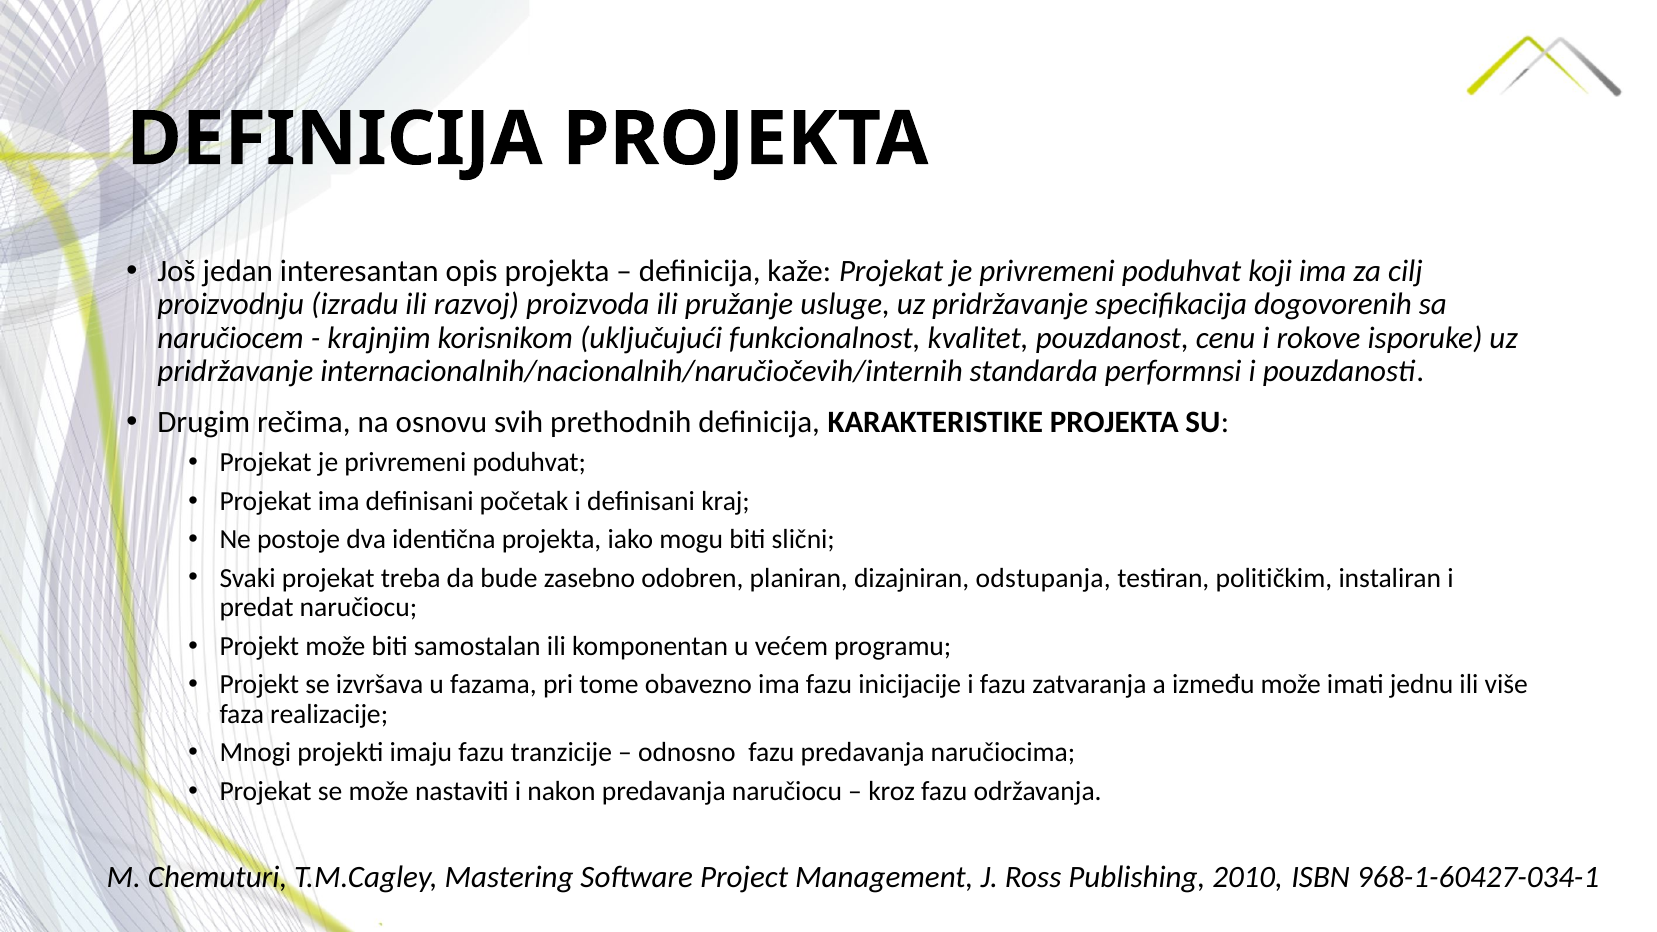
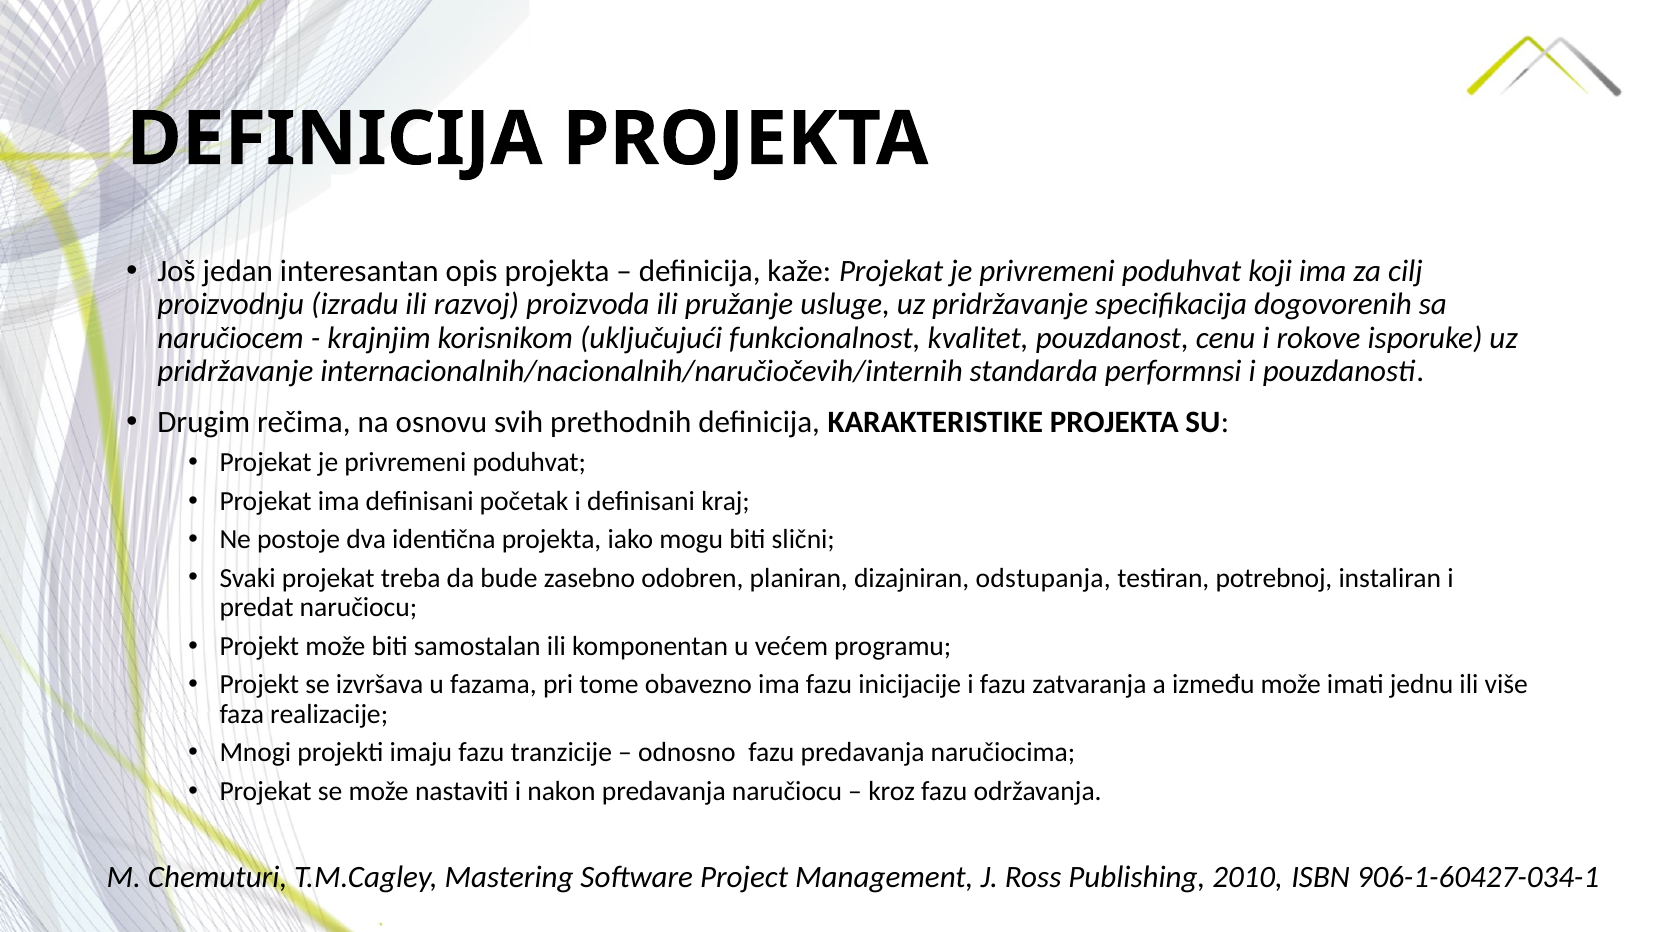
političkim: političkim -> potrebnoj (1274, 578)
968-1-60427-034-1: 968-1-60427-034-1 -> 906-1-60427-034-1 (1478, 877)
